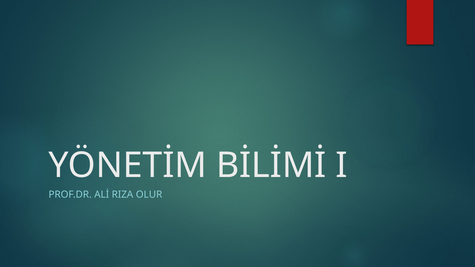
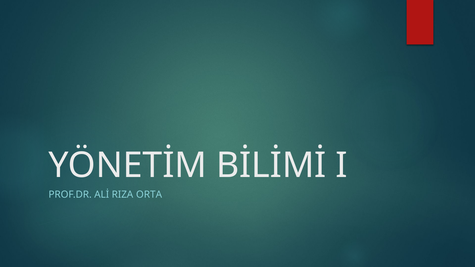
OLUR: OLUR -> ORTA (149, 195)
